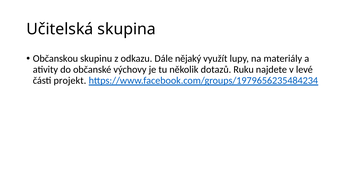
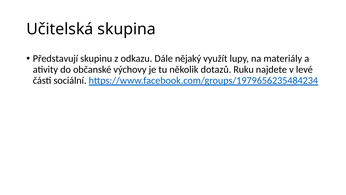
Občanskou: Občanskou -> Představují (55, 58)
projekt: projekt -> sociální (70, 80)
